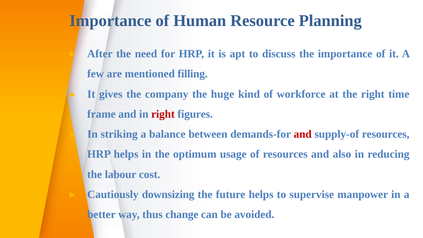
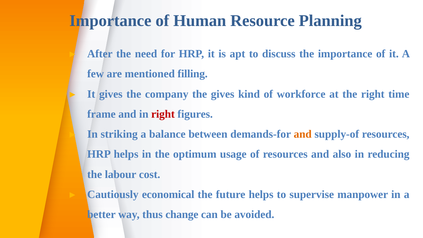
the huge: huge -> gives (223, 94)
and colour: red -> orange (303, 134)
downsizing: downsizing -> economical (168, 194)
